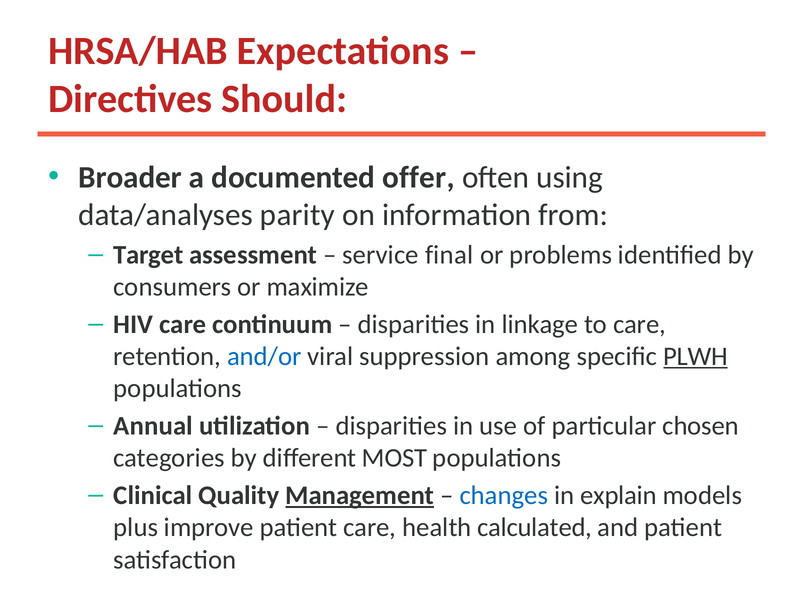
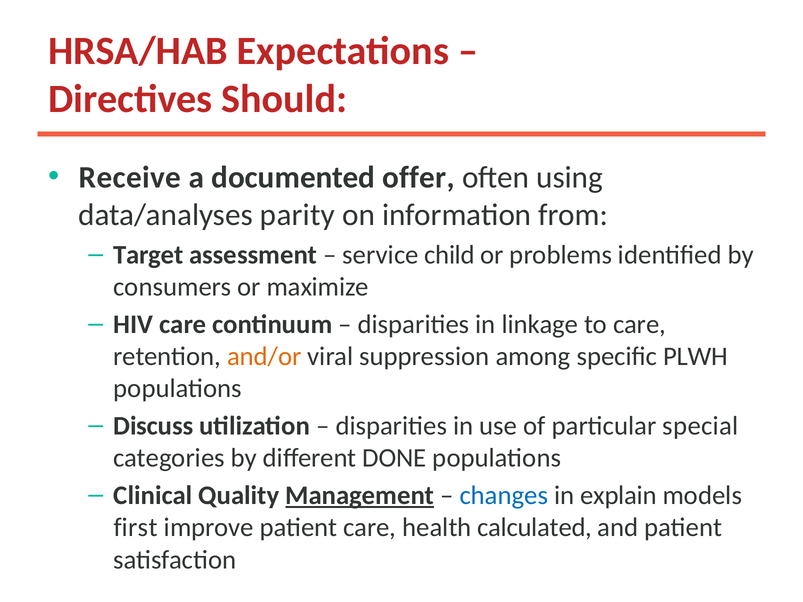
Broader: Broader -> Receive (130, 177)
final: final -> child (449, 255)
and/or colour: blue -> orange (264, 356)
PLWH underline: present -> none (695, 356)
Annual: Annual -> Discuss (153, 426)
chosen: chosen -> special (700, 426)
MOST: MOST -> DONE (394, 458)
plus: plus -> first (136, 528)
